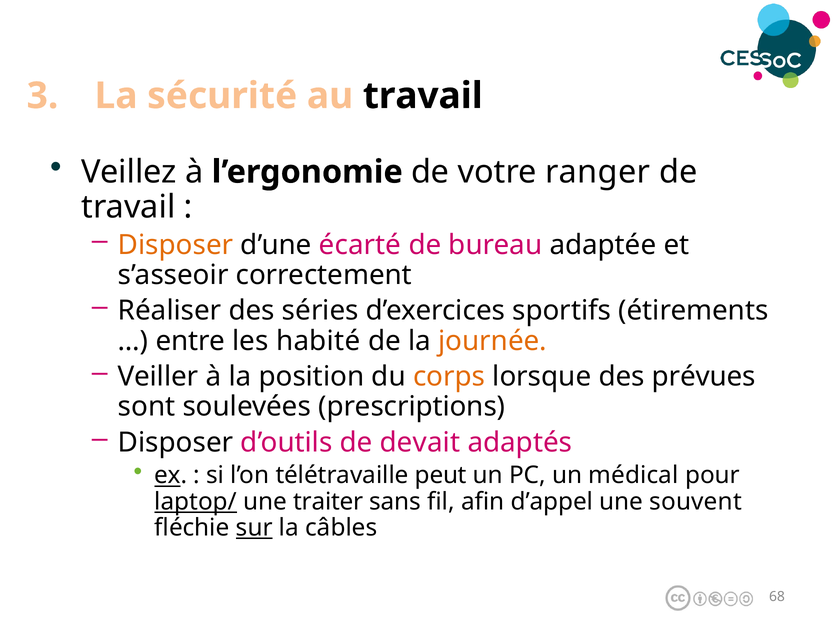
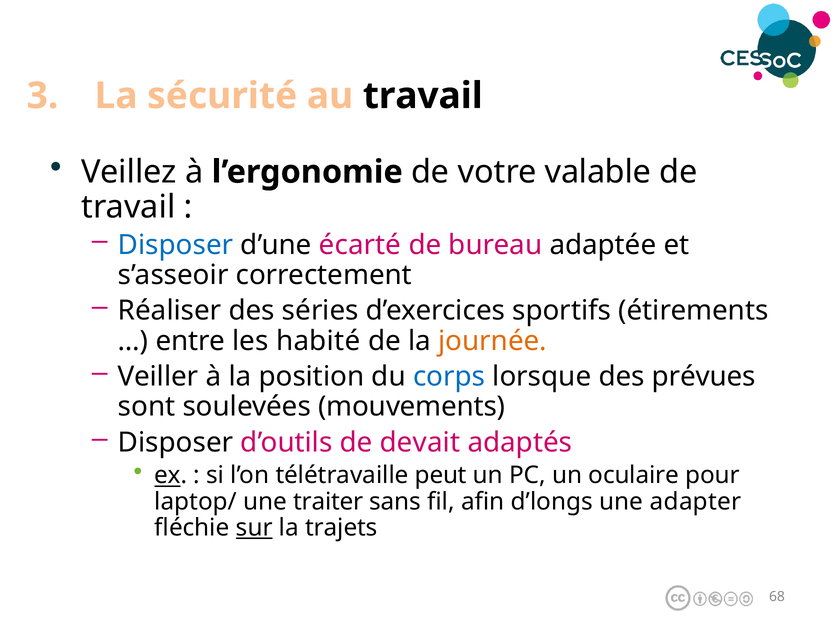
ranger: ranger -> valable (598, 172)
Disposer colour: orange -> blue (176, 245)
corps colour: orange -> blue (449, 377)
prescriptions: prescriptions -> mouvements (412, 407)
médical: médical -> oculaire (634, 476)
laptop/ underline: present -> none (196, 502)
d’appel: d’appel -> d’longs (552, 502)
souvent: souvent -> adapter (696, 502)
câbles: câbles -> trajets (341, 528)
